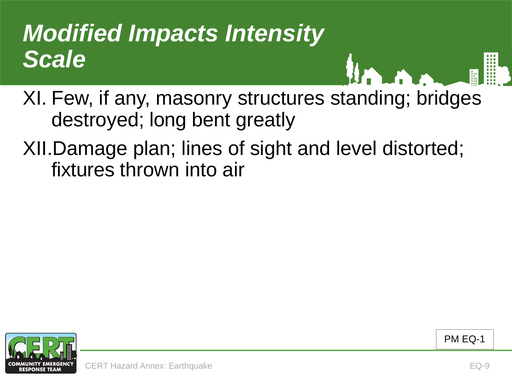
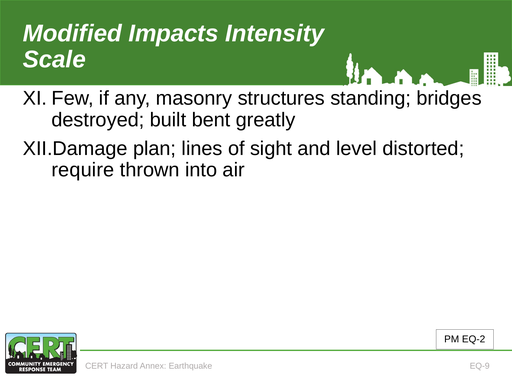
long: long -> built (168, 120)
fixtures: fixtures -> require (83, 170)
EQ-1: EQ-1 -> EQ-2 (474, 339)
